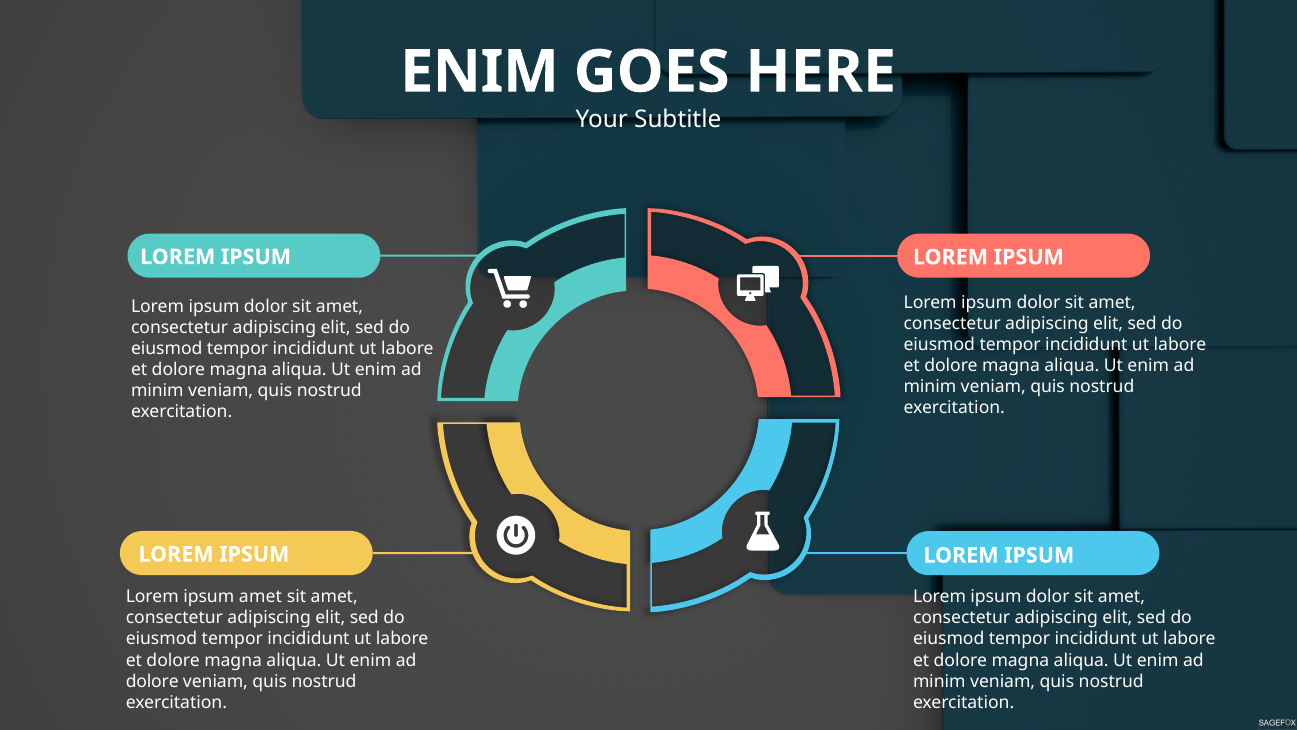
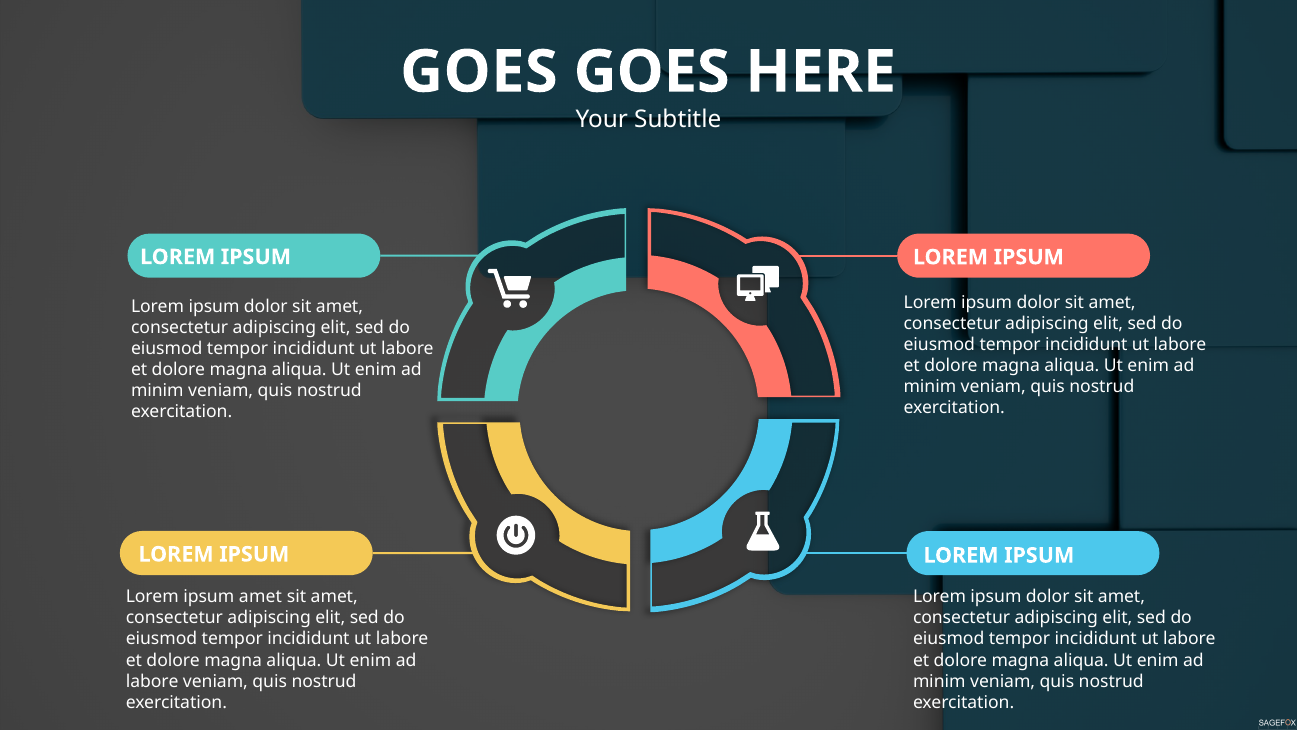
ENIM: ENIM -> GOES (479, 72)
dolore: dolore -> labore (152, 681)
